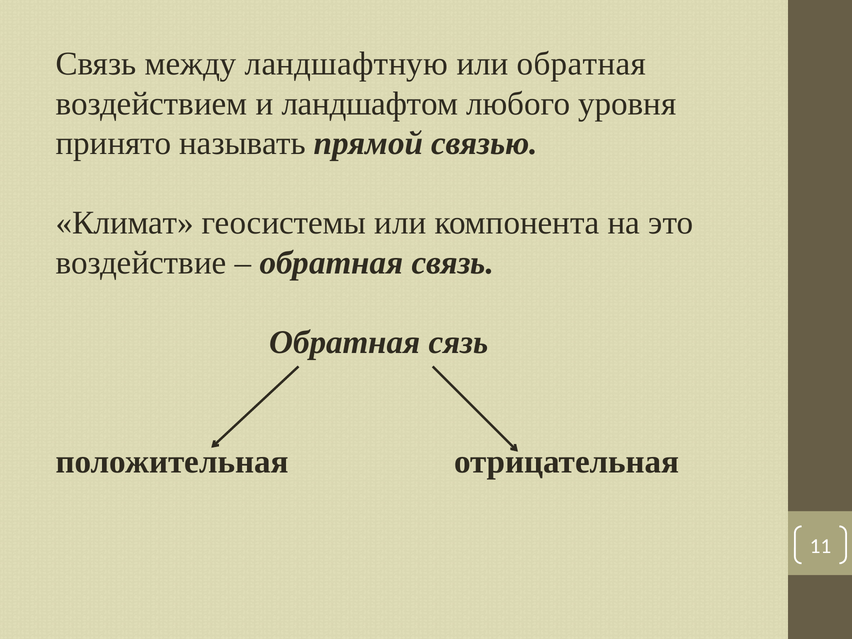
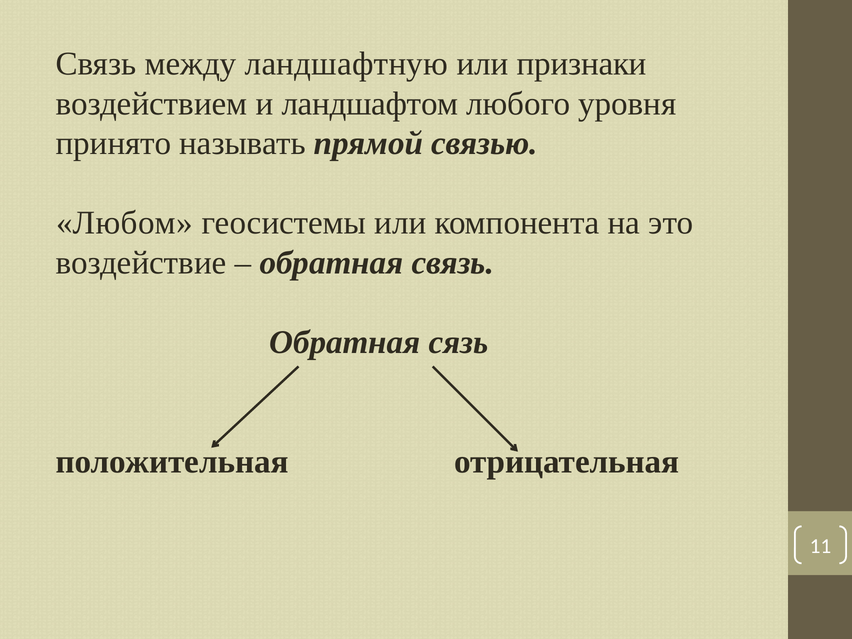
или обратная: обратная -> признаки (582, 64)
Климат: Климат -> Любом (124, 223)
